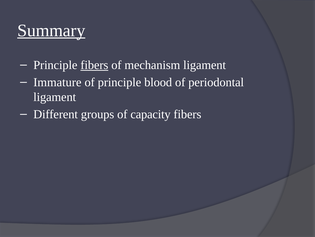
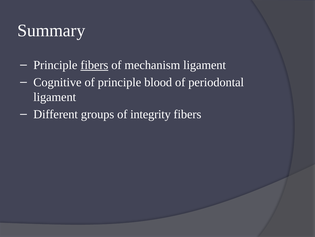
Summary underline: present -> none (51, 30)
Immature: Immature -> Cognitive (57, 82)
capacity: capacity -> integrity (151, 114)
